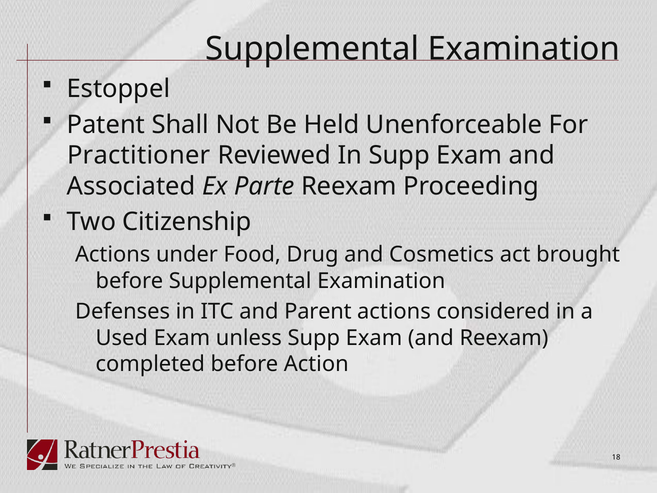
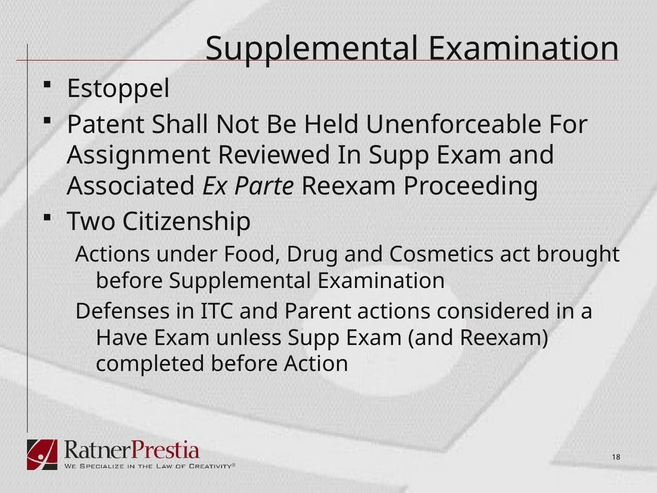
Practitioner: Practitioner -> Assignment (139, 155)
Used: Used -> Have (122, 338)
